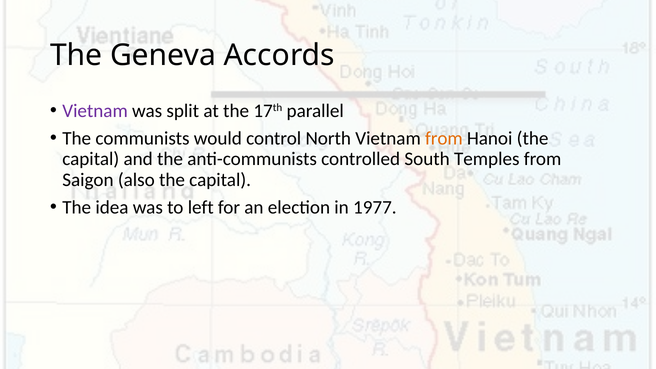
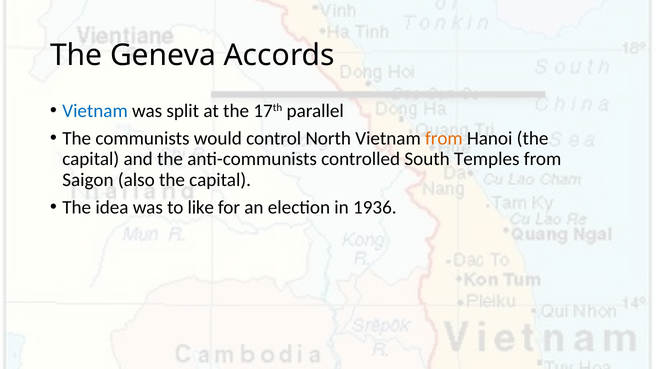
Vietnam colour: purple -> blue (95, 111)
left: left -> like (201, 207)
1977: 1977 -> 1936 (375, 207)
